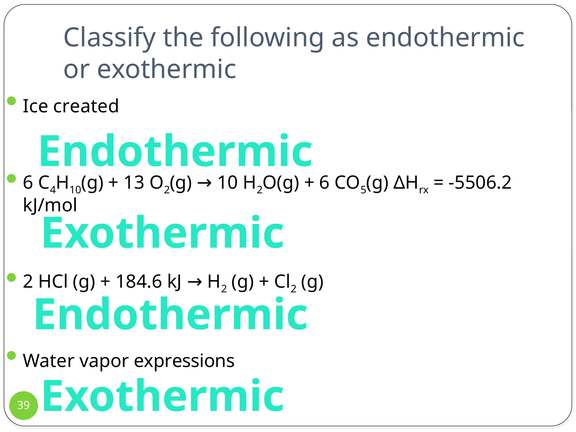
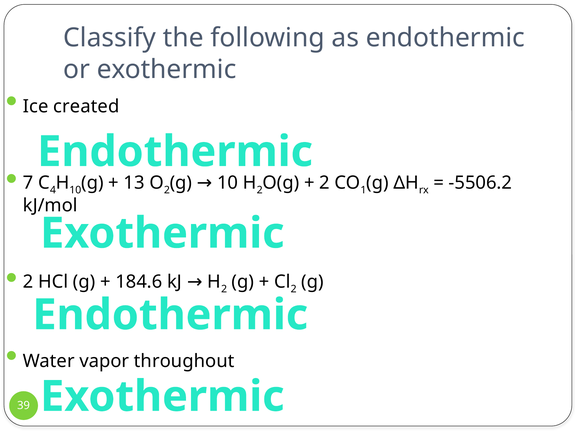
6: 6 -> 7 (28, 183)
6: 6 -> 2 (325, 183)
5: 5 -> 1 (363, 190)
expressions: expressions -> throughout (184, 361)
